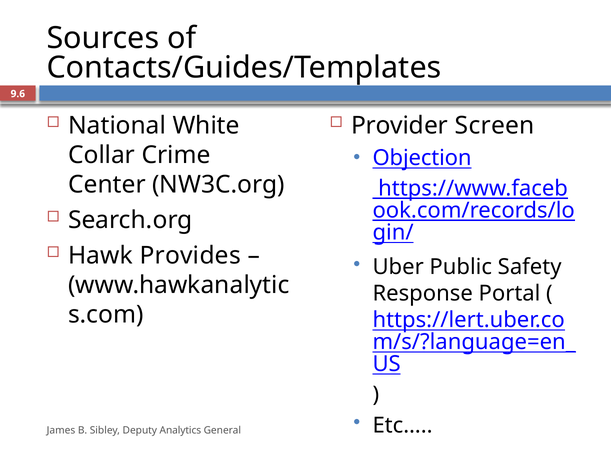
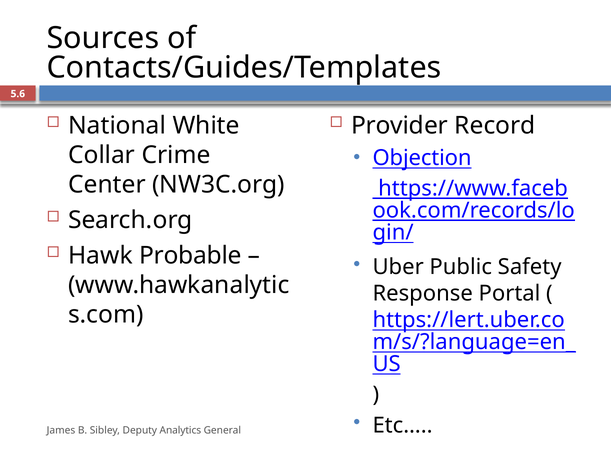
9.6: 9.6 -> 5.6 (18, 94)
Screen: Screen -> Record (495, 126)
Provides: Provides -> Probable (190, 256)
